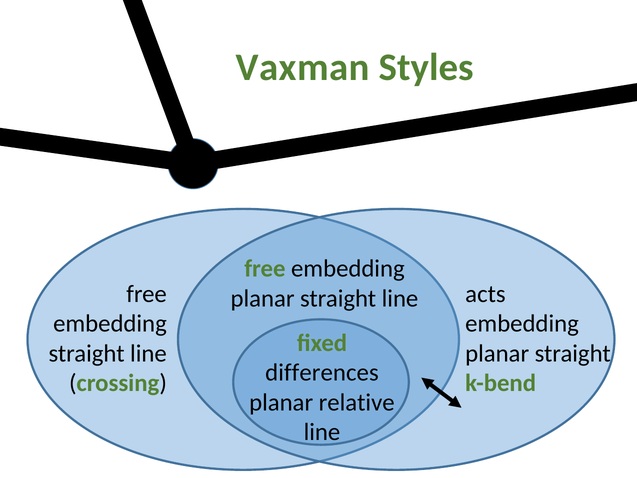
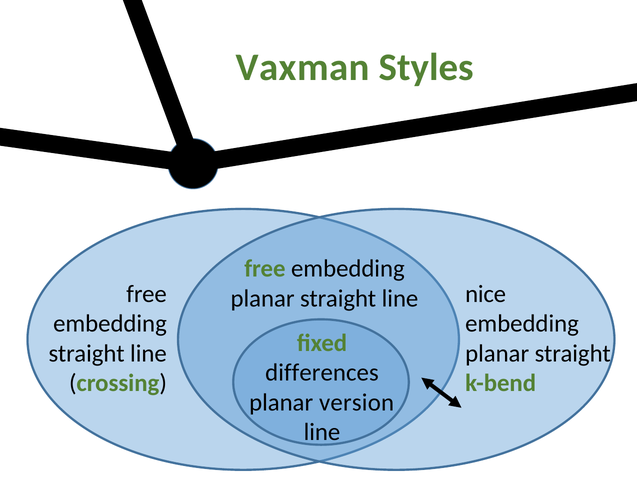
acts: acts -> nice (486, 294)
relative: relative -> version (357, 402)
